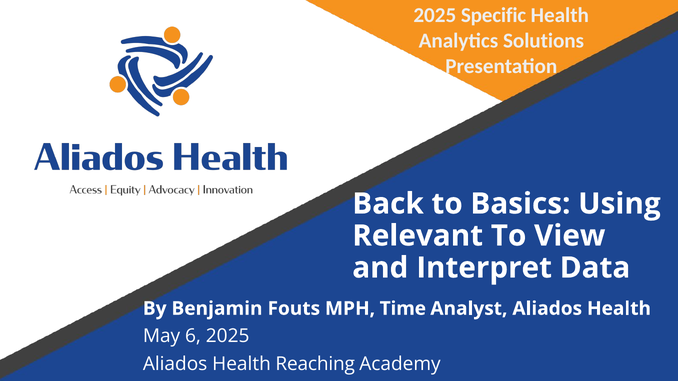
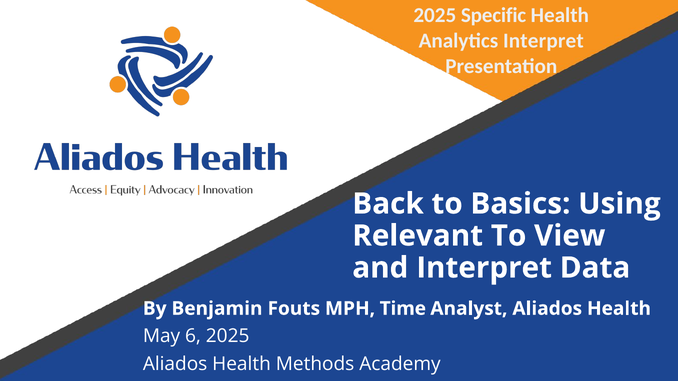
Analytics Solutions: Solutions -> Interpret (543, 41)
Reaching: Reaching -> Methods (315, 364)
